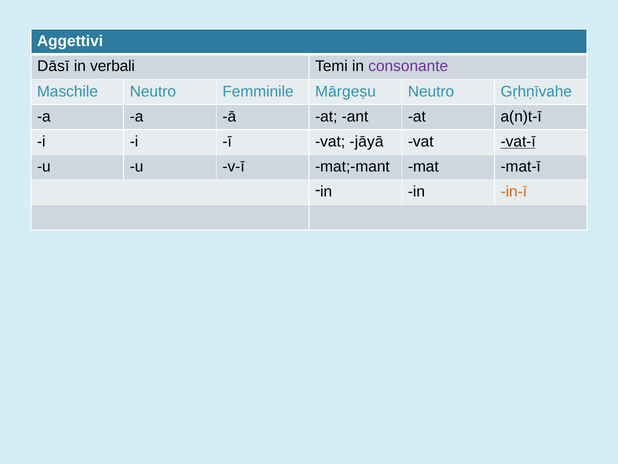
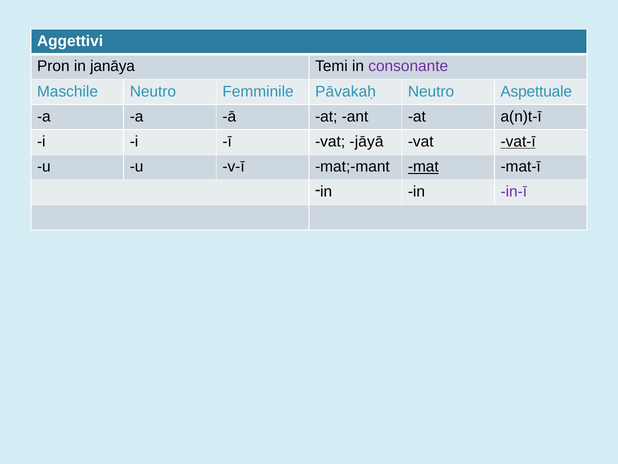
Dāsī: Dāsī -> Pron (53, 66)
verbali: verbali -> janāya (113, 66)
Mārgeṣu: Mārgeṣu -> Pāvakaḥ (346, 91)
Gṛhṇīvahe: Gṛhṇīvahe -> Aspettuale (536, 91)
mat underline: none -> present (423, 166)
in-ī colour: orange -> purple (514, 192)
